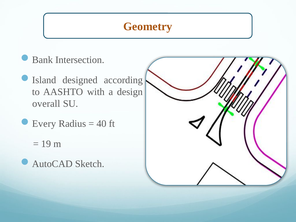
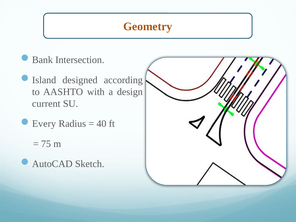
overall: overall -> current (46, 104)
19: 19 -> 75 (46, 144)
